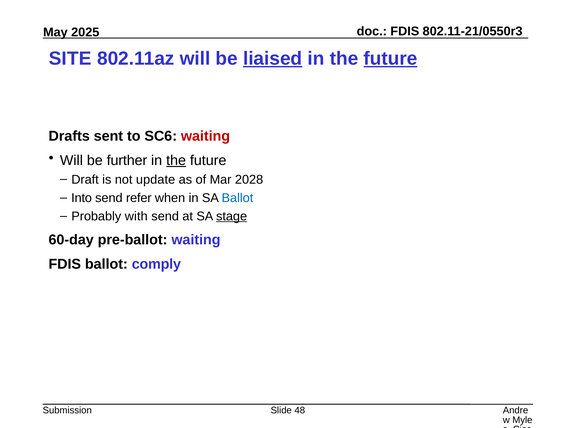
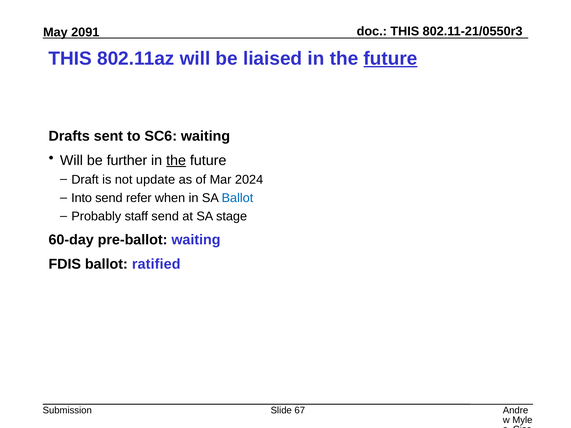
FDIS: FDIS -> THIS (405, 31)
2025: 2025 -> 2091 (85, 32)
SITE: SITE -> THIS (70, 58)
liaised underline: present -> none (273, 58)
waiting colour: red -> black (206, 136)
2028: 2028 -> 2024 (249, 180)
with: with -> staff (136, 216)
stage underline: present -> none (232, 216)
comply: comply -> ratified (156, 264)
48: 48 -> 67 (300, 411)
